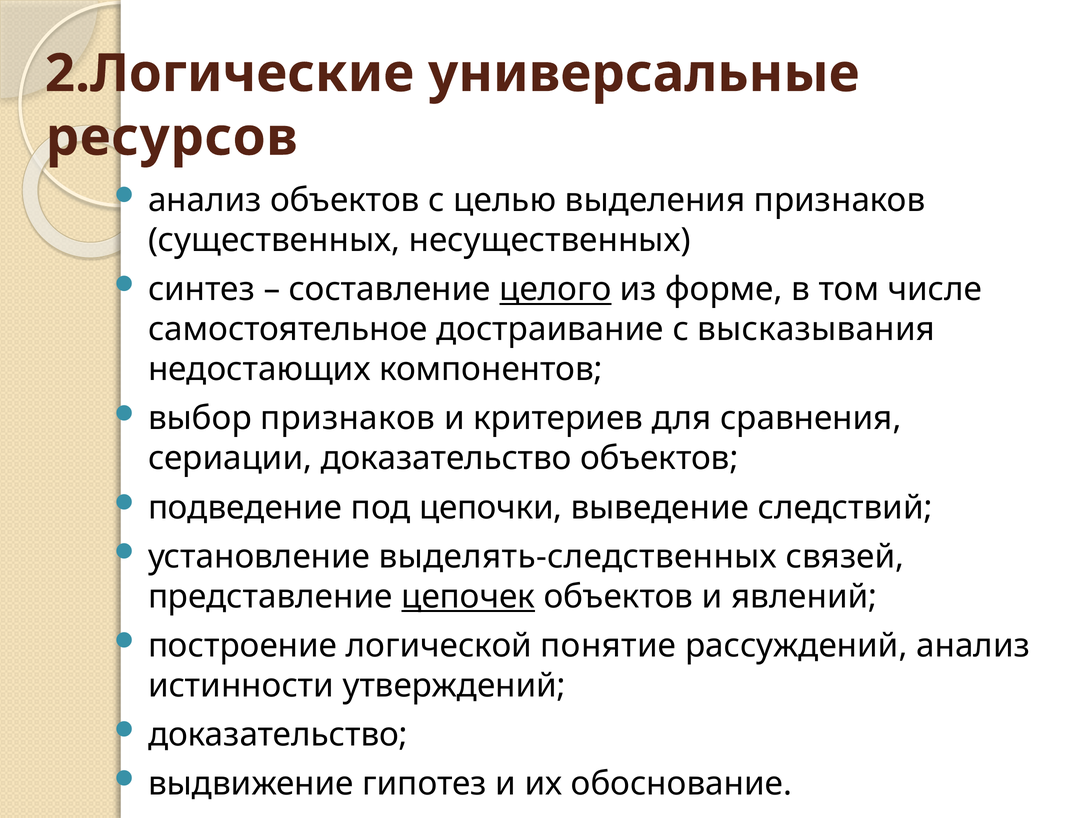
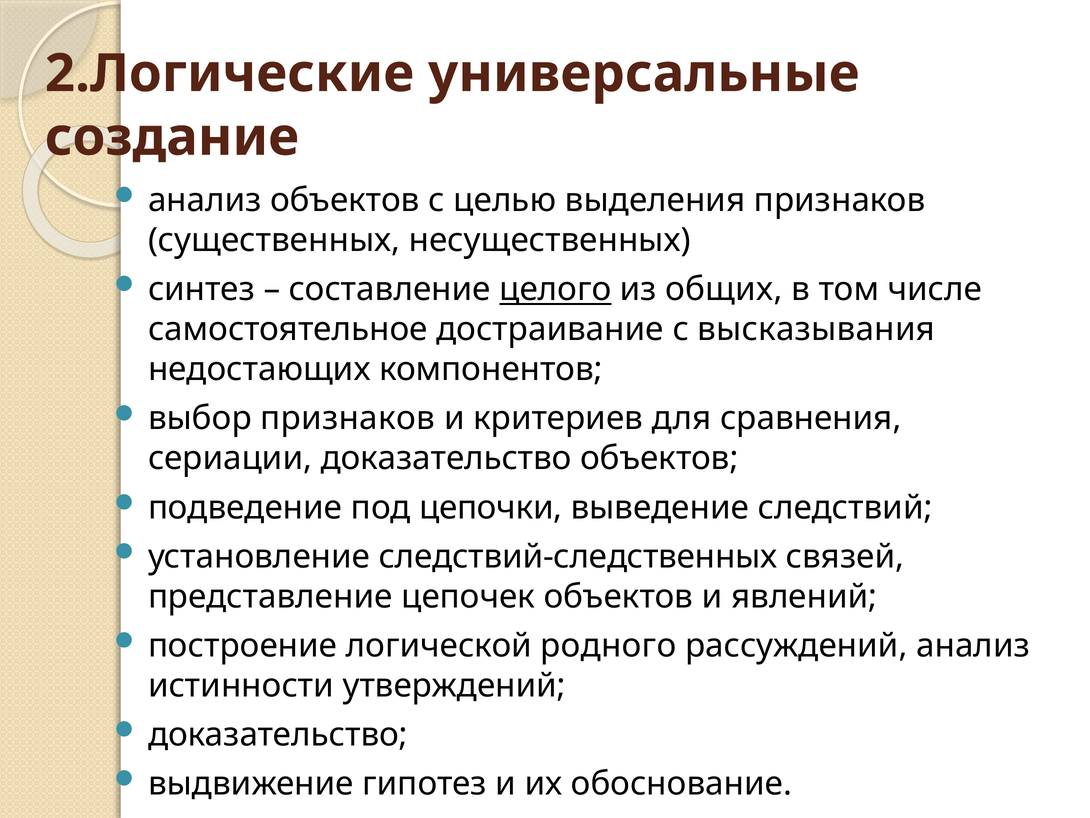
ресурсов: ресурсов -> создание (172, 137)
форме: форме -> общих (724, 289)
выделять-следственных: выделять-следственных -> следствий-следственных (578, 556)
цепочек underline: present -> none (468, 596)
понятие: понятие -> родного (608, 645)
